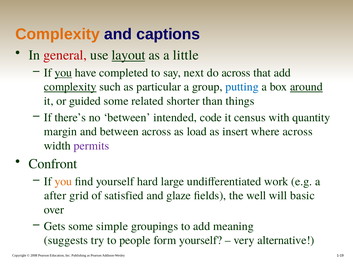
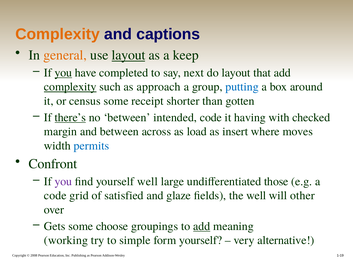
general colour: red -> orange (65, 55)
little: little -> keep (186, 55)
do across: across -> layout (236, 73)
particular: particular -> approach (159, 87)
around underline: present -> none (306, 87)
guided: guided -> census (85, 101)
related: related -> receipt (148, 101)
things: things -> gotten (240, 101)
there’s underline: none -> present (70, 117)
census: census -> having (250, 117)
quantity: quantity -> checked (311, 117)
where across: across -> moves (298, 131)
permits colour: purple -> blue (91, 146)
you colour: orange -> purple (63, 181)
yourself hard: hard -> well (147, 181)
work: work -> those (276, 181)
after: after -> code (55, 195)
basic: basic -> other (303, 195)
simple: simple -> choose (112, 226)
add underline: none -> present (202, 226)
suggests: suggests -> working (66, 240)
people: people -> simple (135, 240)
